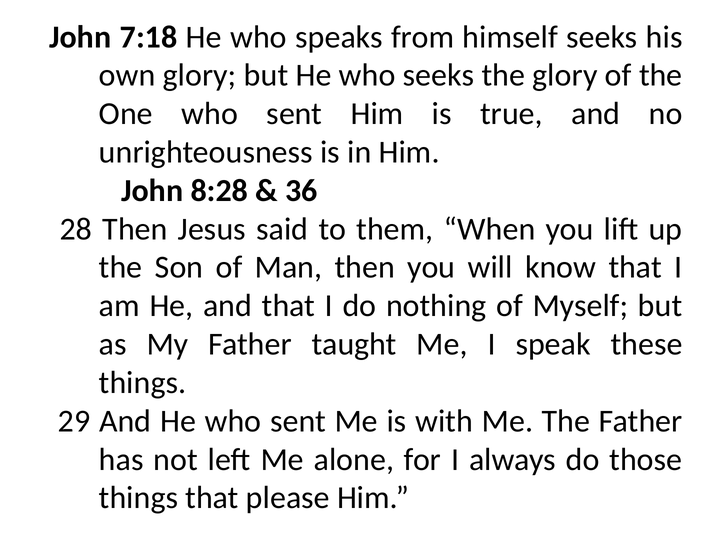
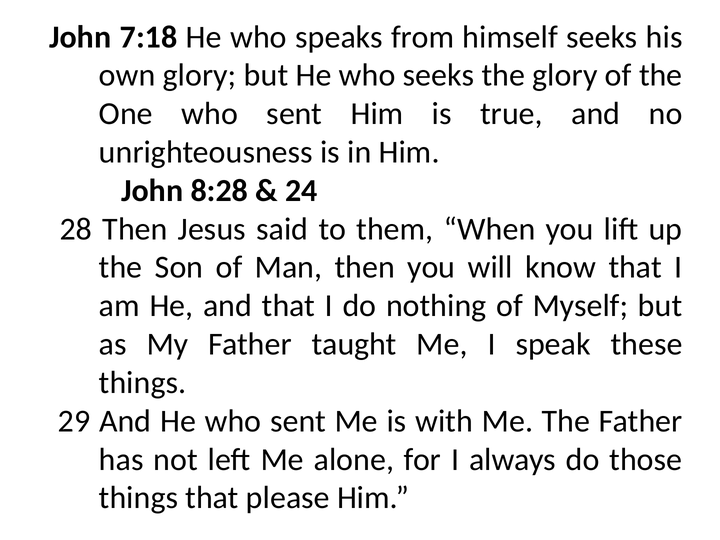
36: 36 -> 24 (301, 191)
